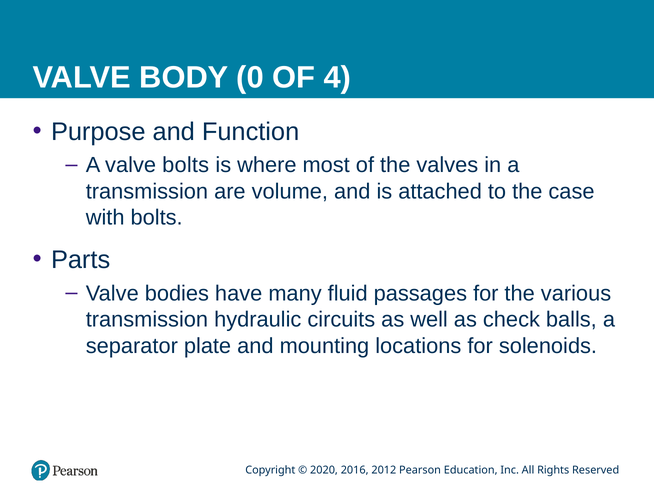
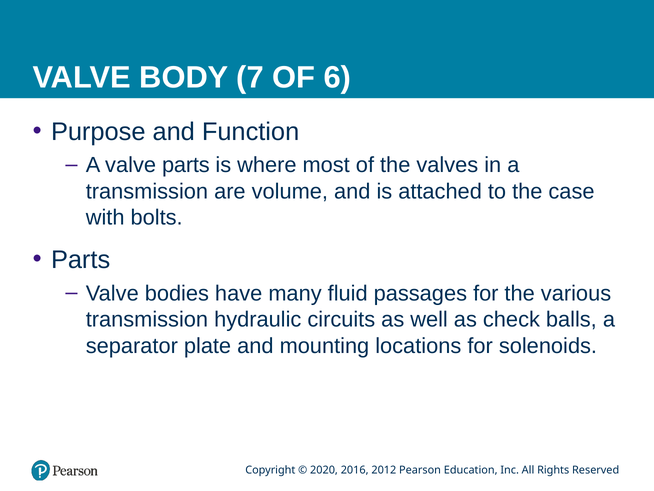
0: 0 -> 7 (250, 77)
4: 4 -> 6 (337, 77)
valve bolts: bolts -> parts (186, 165)
